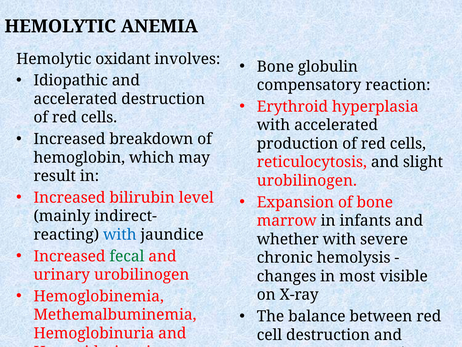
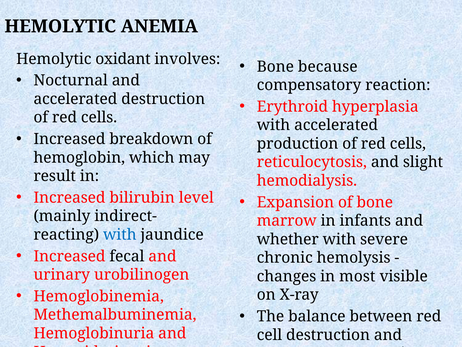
globulin: globulin -> because (328, 67)
Idiopathic: Idiopathic -> Nocturnal (71, 80)
urobilinogen: urobilinogen -> hemodialysis (307, 180)
fecal colour: green -> black (127, 256)
